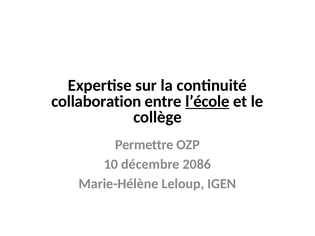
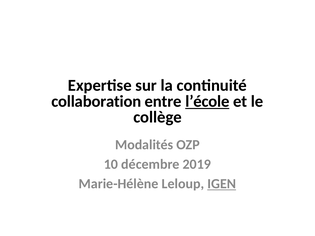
Permettre: Permettre -> Modalités (144, 145)
2086: 2086 -> 2019 (197, 164)
IGEN underline: none -> present (222, 184)
